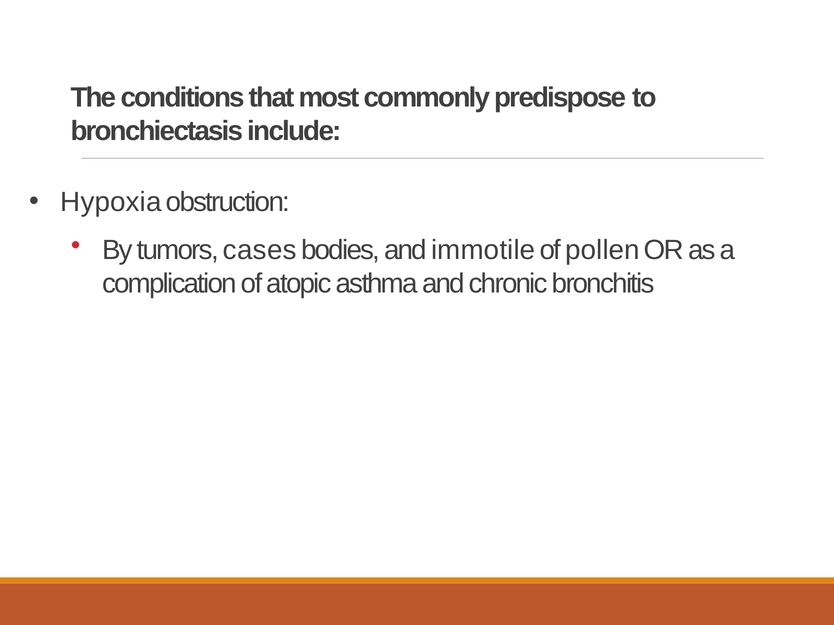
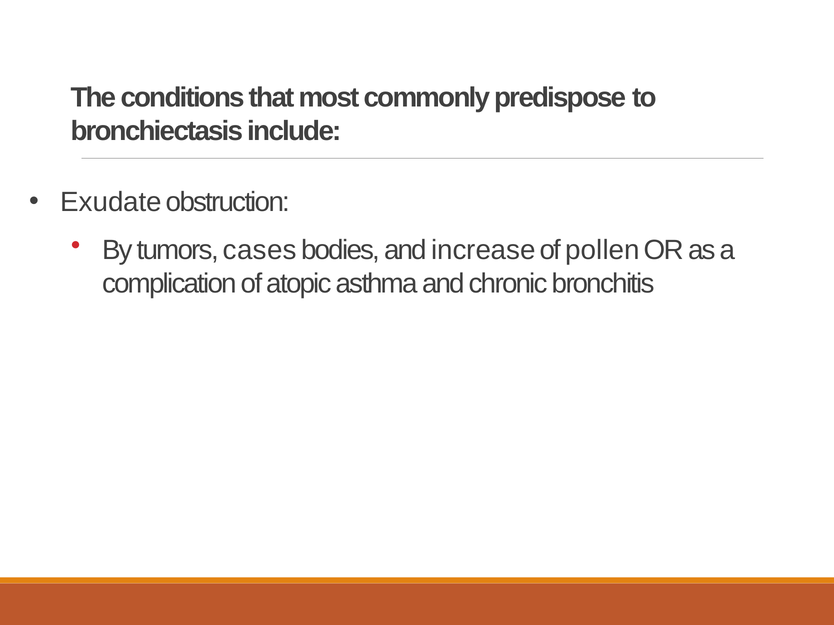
Hypoxia: Hypoxia -> Exudate (111, 202)
immotile: immotile -> increase (483, 250)
